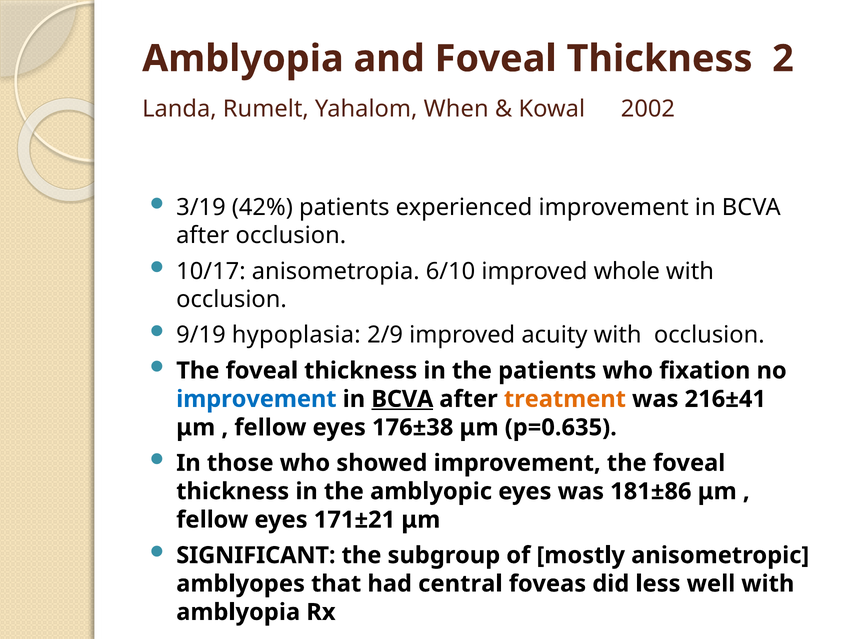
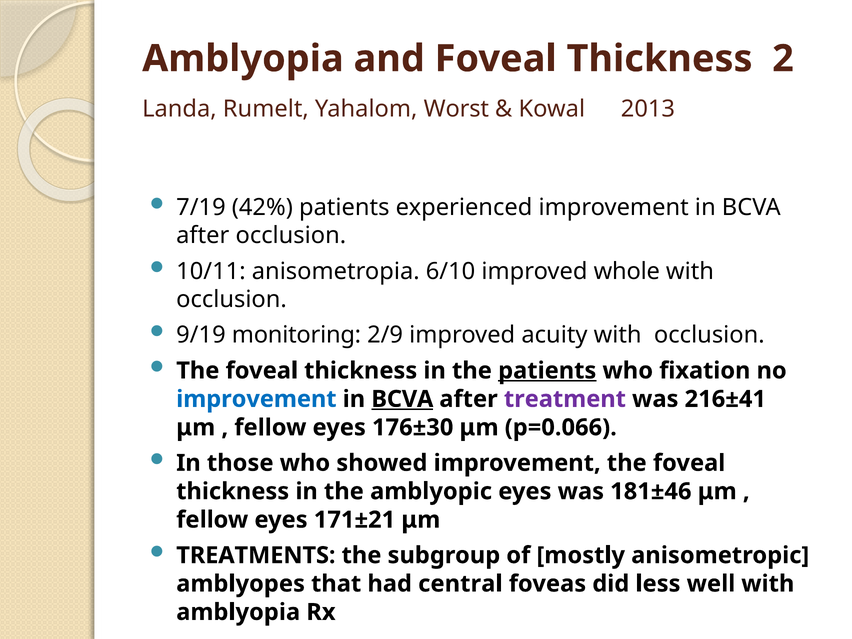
When: When -> Worst (456, 109)
2002: 2002 -> 2013 (648, 109)
3/19: 3/19 -> 7/19 (201, 207)
10/17: 10/17 -> 10/11 (211, 271)
hypoplasia: hypoplasia -> monitoring (296, 335)
patients underline: none -> present (547, 371)
treatment colour: orange -> purple (565, 399)
176±38: 176±38 -> 176±30 (413, 427)
p=0.635: p=0.635 -> p=0.066 (561, 427)
181±86: 181±86 -> 181±46 (651, 491)
SIGNIFICANT: SIGNIFICANT -> TREATMENTS (256, 555)
